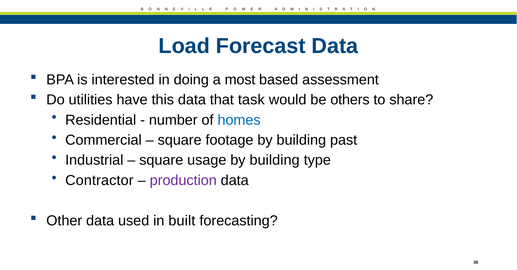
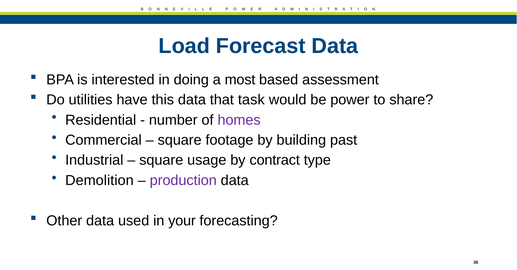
others: others -> power (350, 99)
homes colour: blue -> purple (239, 120)
usage by building: building -> contract (275, 160)
Contractor: Contractor -> Demolition (99, 180)
built: built -> your (182, 220)
